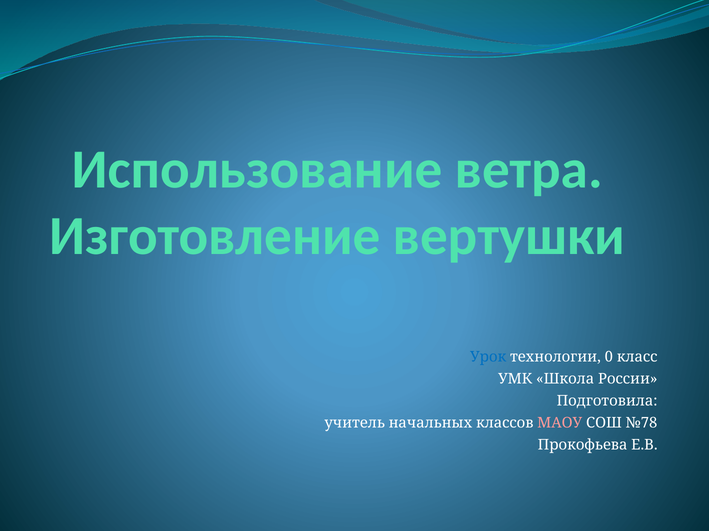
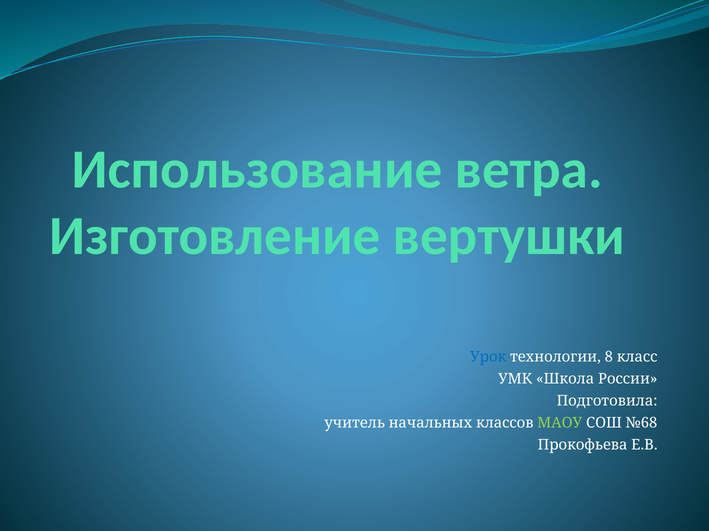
0: 0 -> 8 (609, 357)
МАОУ colour: pink -> light green (560, 424)
№78: №78 -> №68 (642, 424)
